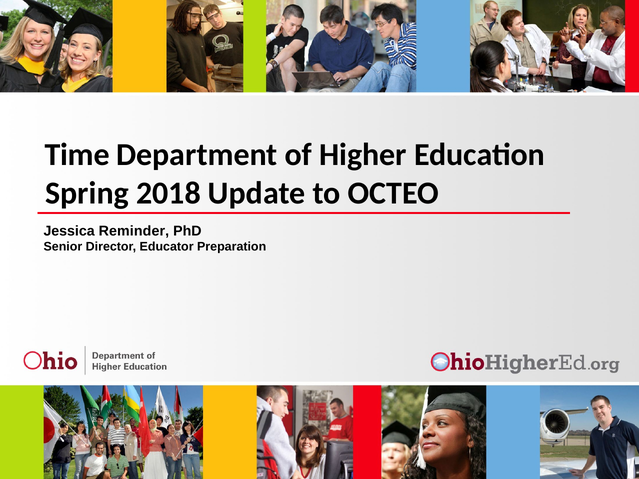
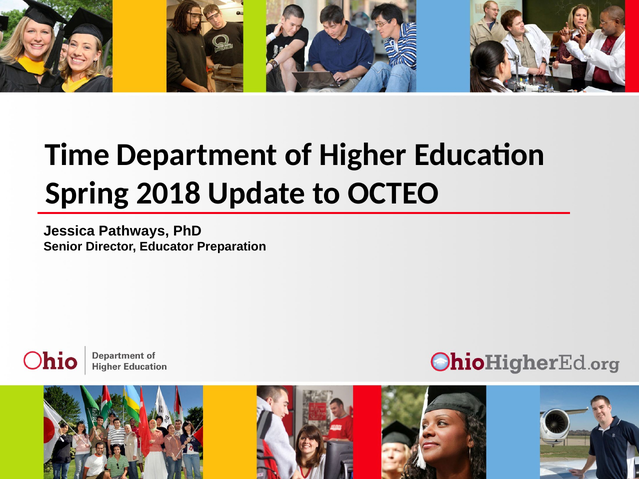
Reminder: Reminder -> Pathways (134, 231)
